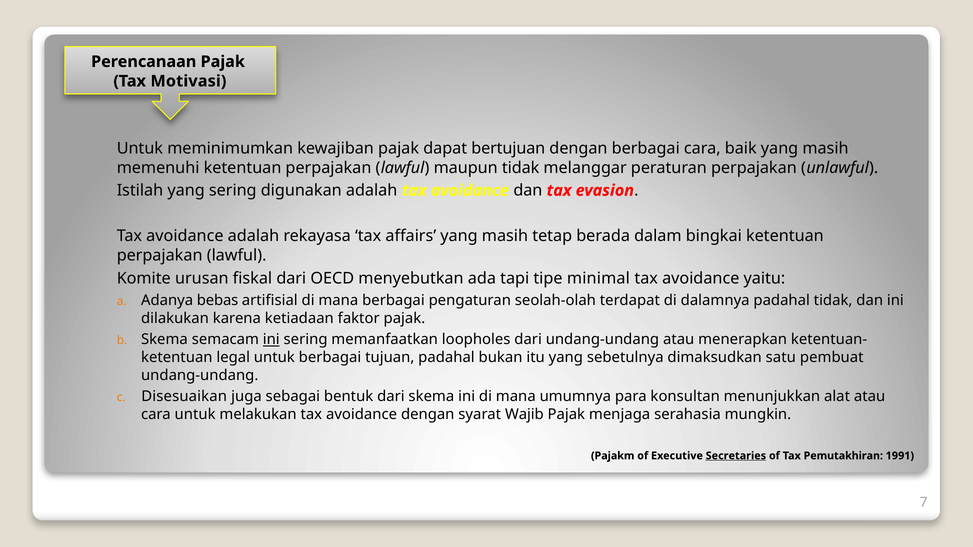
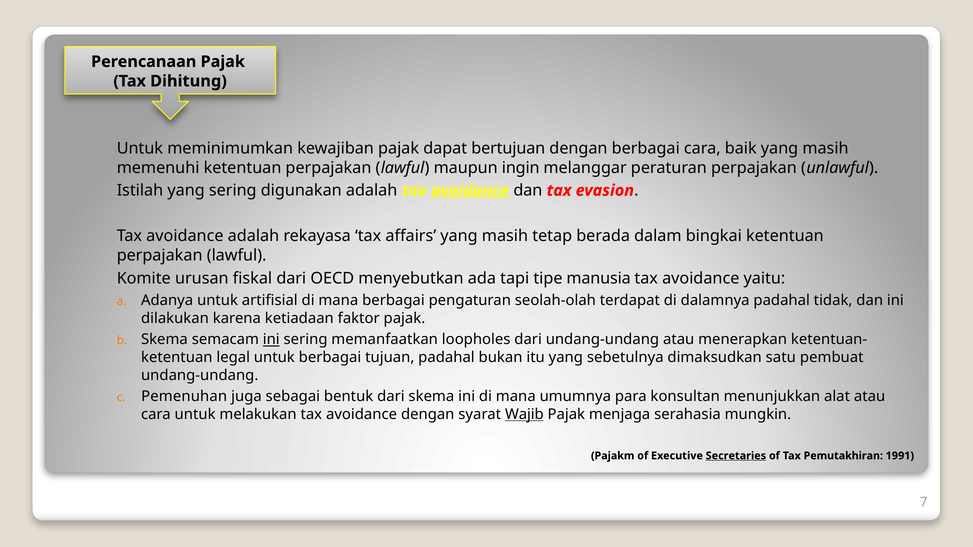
Motivasi: Motivasi -> Dihitung (188, 81)
maupun tidak: tidak -> ingin (521, 168)
avoidance underline: none -> present (470, 191)
minimal: minimal -> manusia (599, 279)
Adanya bebas: bebas -> untuk (218, 301)
Disesuaikan: Disesuaikan -> Pemenuhan (184, 397)
Wajib underline: none -> present (524, 415)
